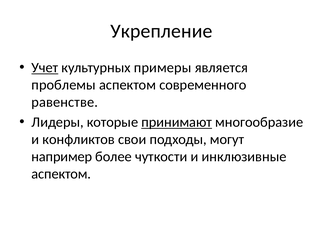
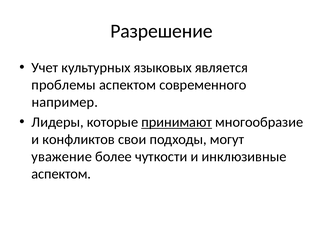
Укрепление: Укрепление -> Разрешение (162, 31)
Учет underline: present -> none (45, 68)
примеры: примеры -> языковых (163, 68)
равенстве: равенстве -> например (65, 102)
например: например -> уважение (62, 157)
